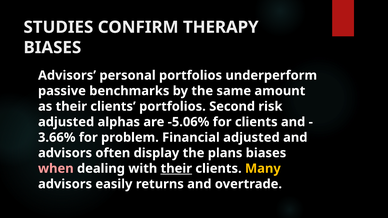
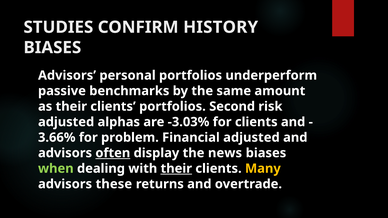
THERAPY: THERAPY -> HISTORY (221, 27)
-5.06%: -5.06% -> -3.03% (189, 122)
often underline: none -> present (113, 153)
plans: plans -> news (225, 153)
when colour: pink -> light green (56, 169)
easily: easily -> these (114, 184)
